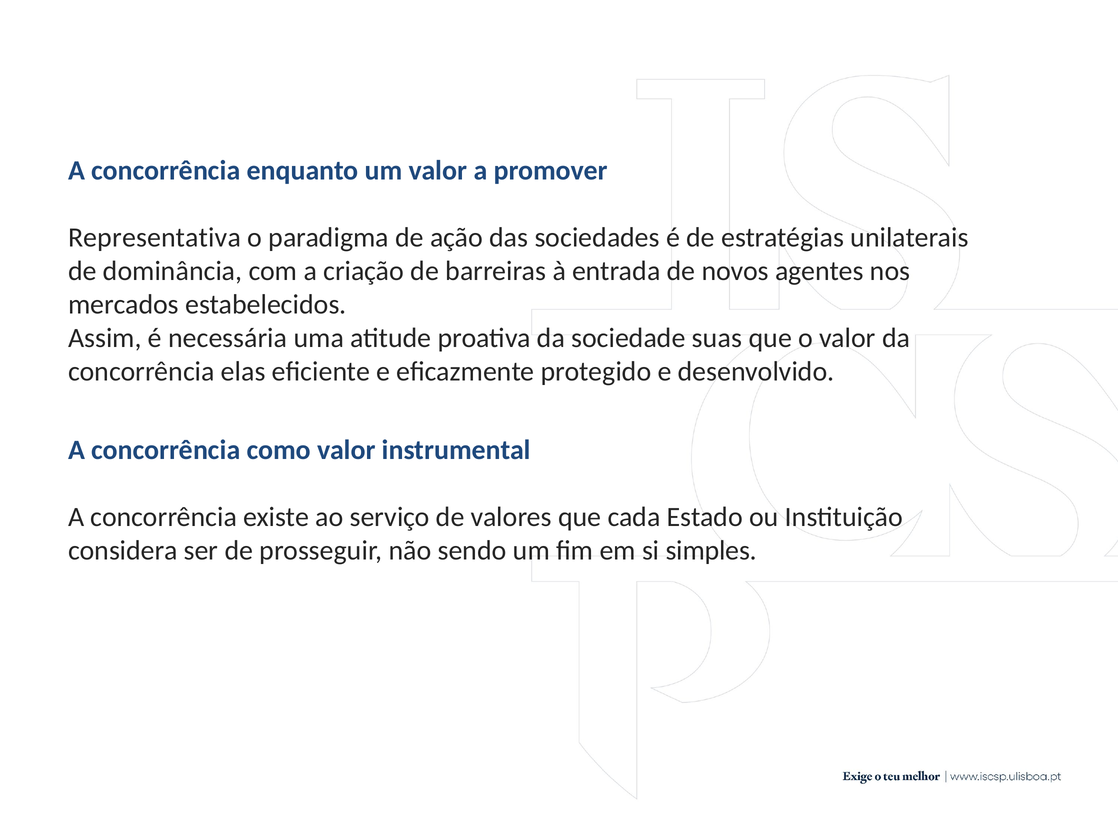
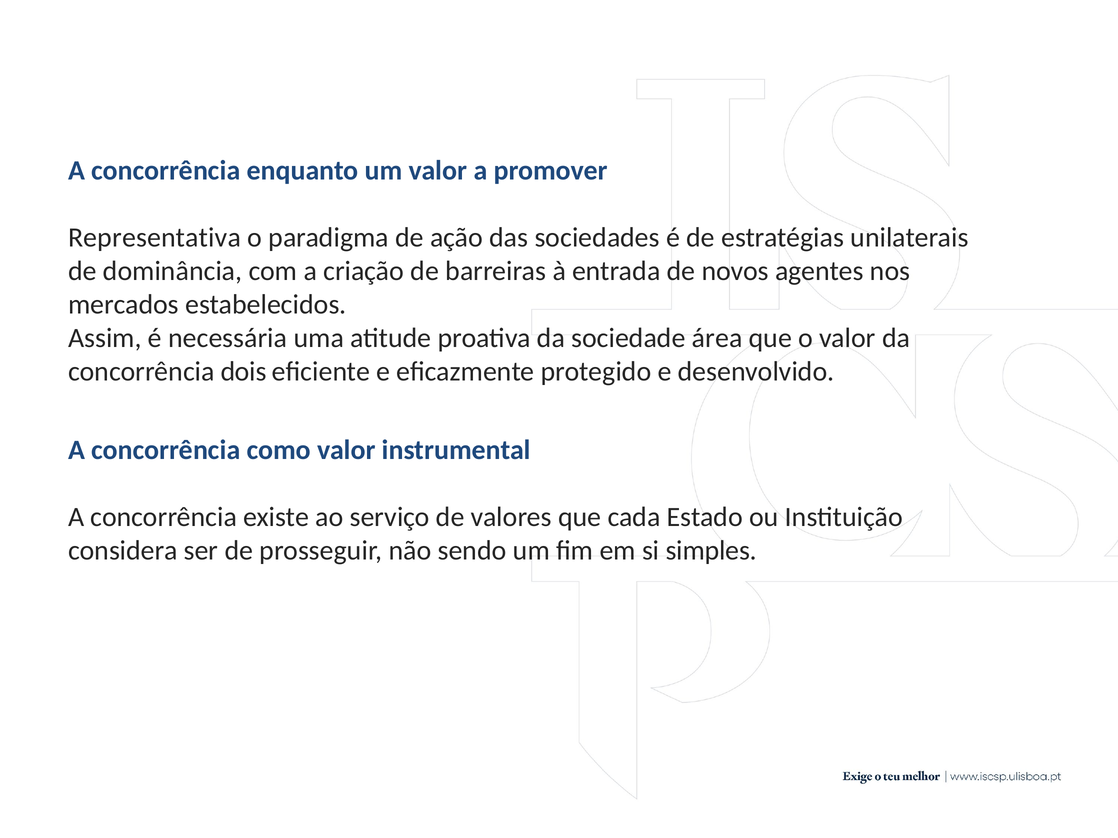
suas: suas -> área (717, 338)
elas: elas -> dois (243, 372)
